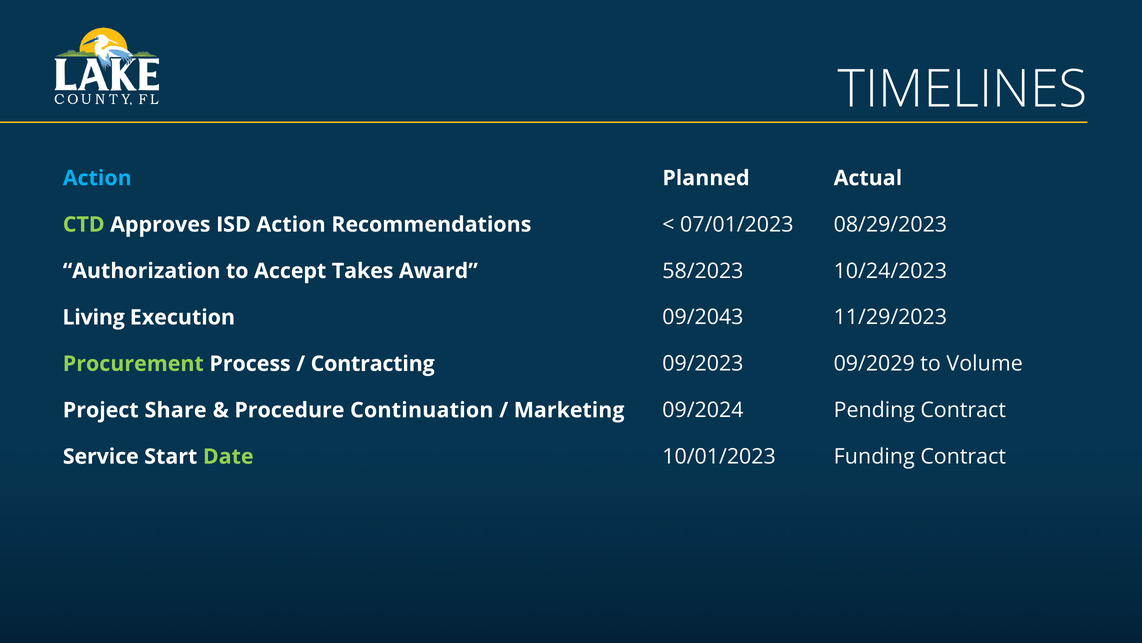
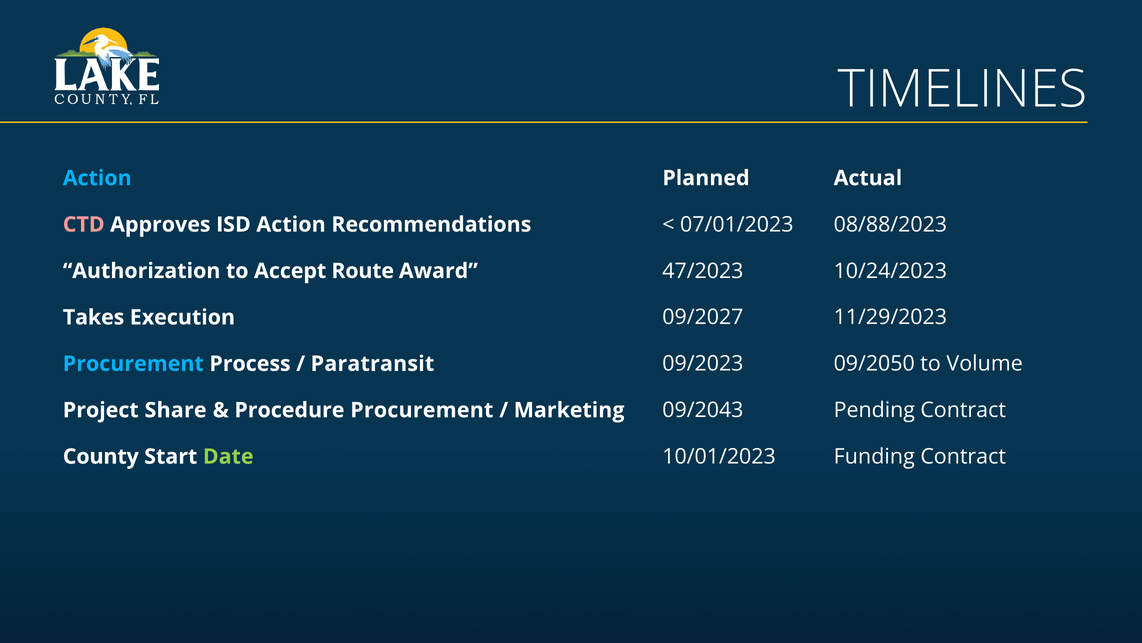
CTD colour: light green -> pink (84, 224)
08/29/2023: 08/29/2023 -> 08/88/2023 (890, 224)
Takes: Takes -> Route (363, 271)
58/2023: 58/2023 -> 47/2023 (703, 271)
Living: Living -> Takes (94, 317)
09/2043: 09/2043 -> 09/2027 (703, 317)
Procurement colour: light green -> light blue (133, 363)
Contracting: Contracting -> Paratransit (372, 363)
09/2029: 09/2029 -> 09/2050 (874, 363)
Procedure Continuation: Continuation -> Procurement (422, 410)
09/2024: 09/2024 -> 09/2043 (703, 410)
Service: Service -> County (101, 456)
